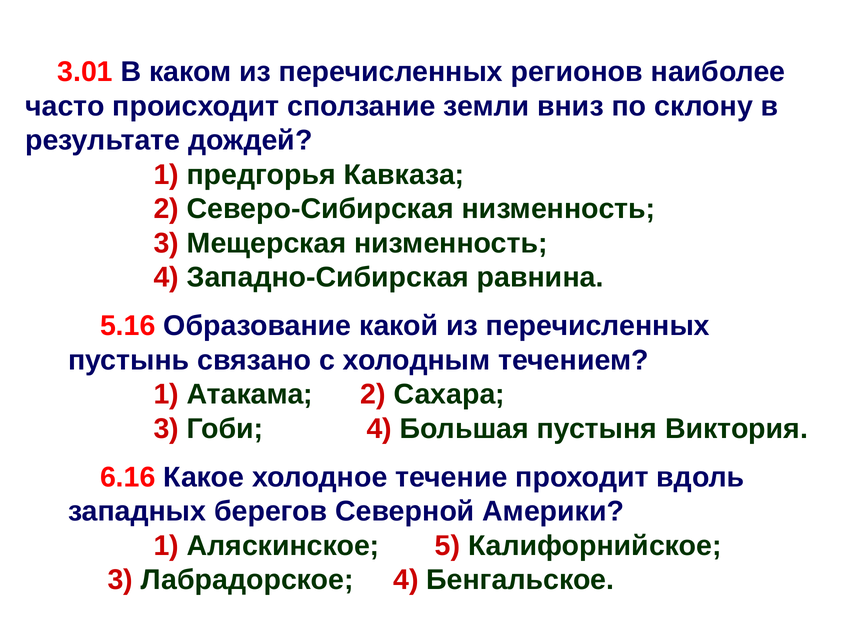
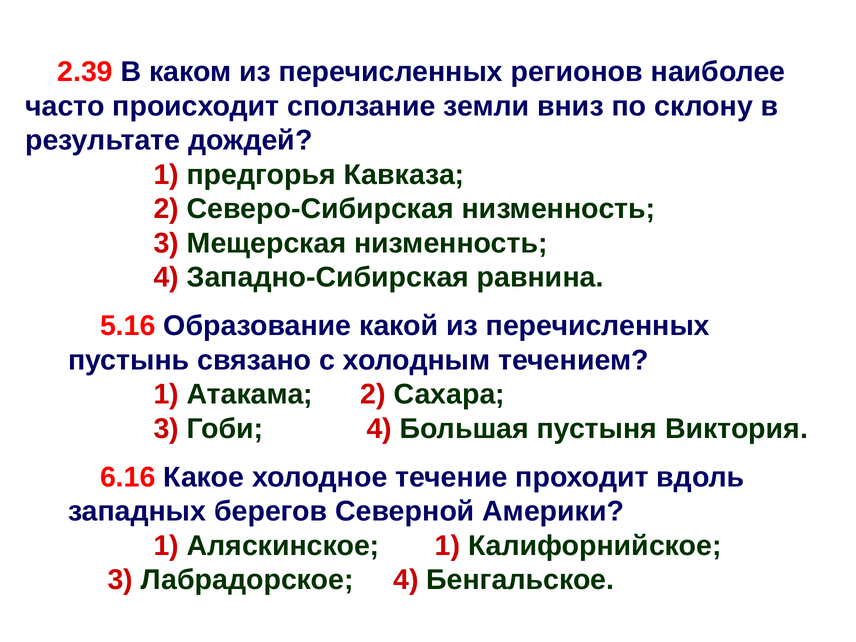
3.01: 3.01 -> 2.39 (85, 72)
Аляскинское 5: 5 -> 1 (448, 546)
